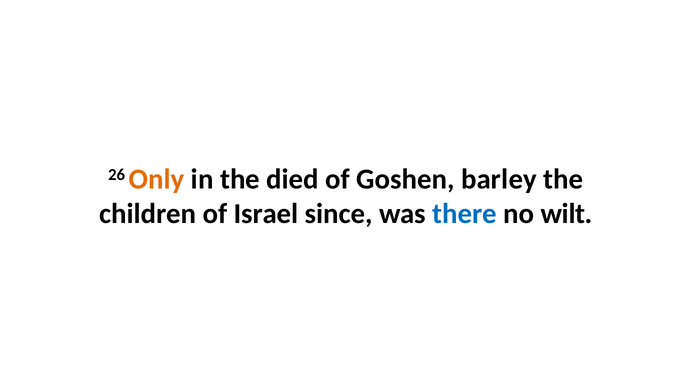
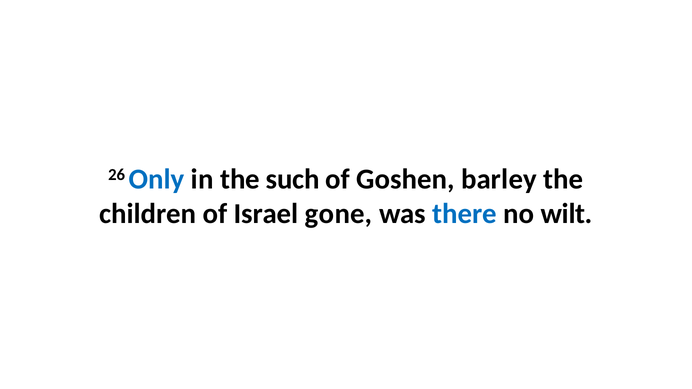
Only colour: orange -> blue (157, 179)
died: died -> such (293, 179)
since: since -> gone (339, 214)
